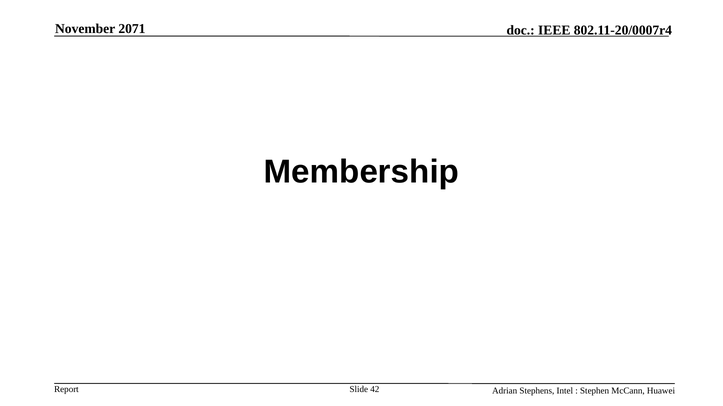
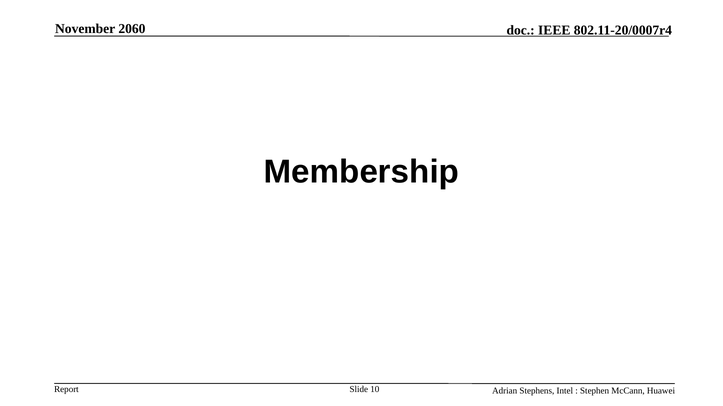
2071: 2071 -> 2060 (132, 29)
42: 42 -> 10 (375, 390)
